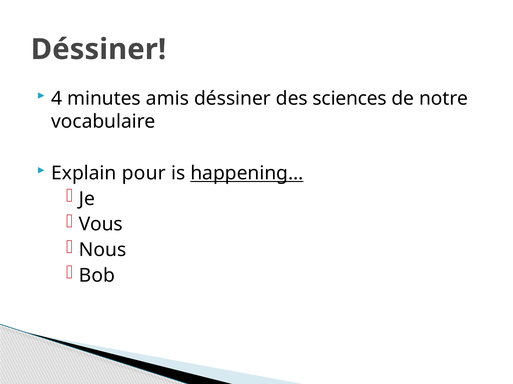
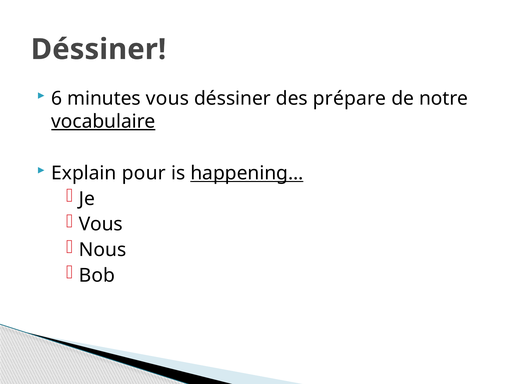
4: 4 -> 6 (57, 99)
minutes amis: amis -> vous (167, 99)
sciences: sciences -> prépare (349, 99)
vocabulaire underline: none -> present (103, 122)
